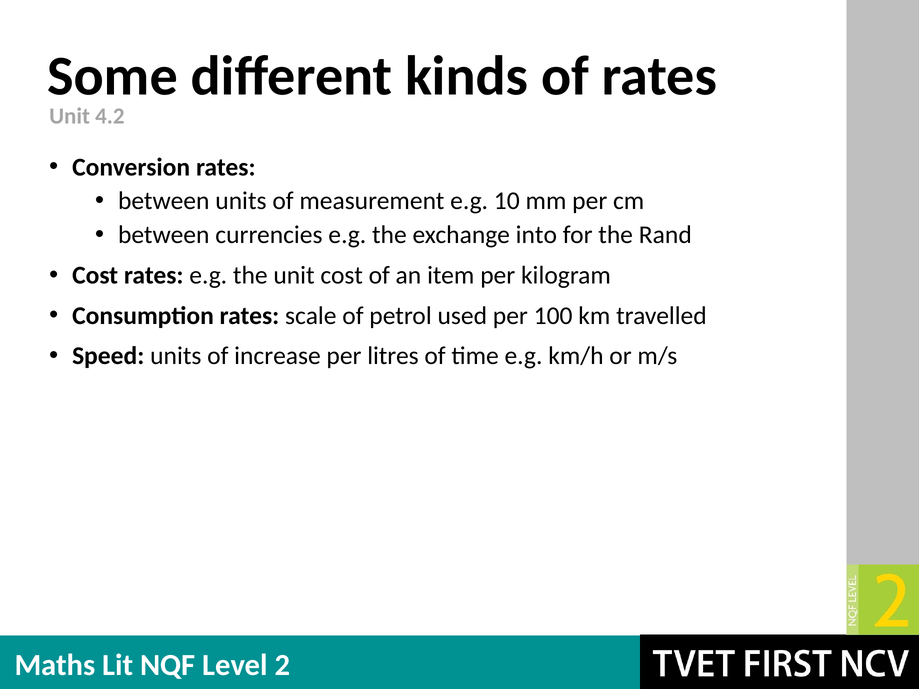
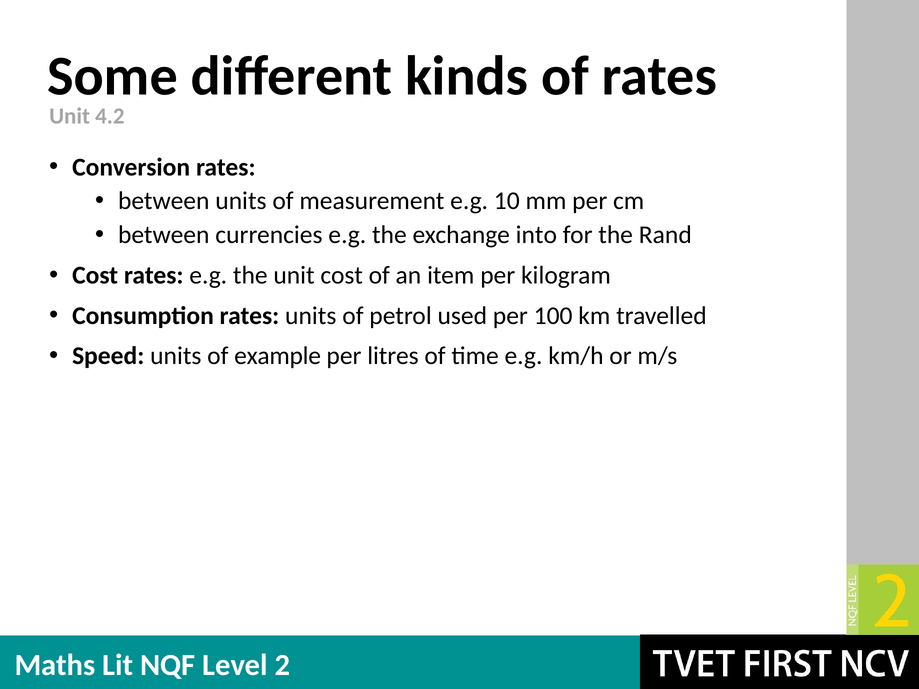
rates scale: scale -> units (311, 316)
increase: increase -> example (278, 356)
